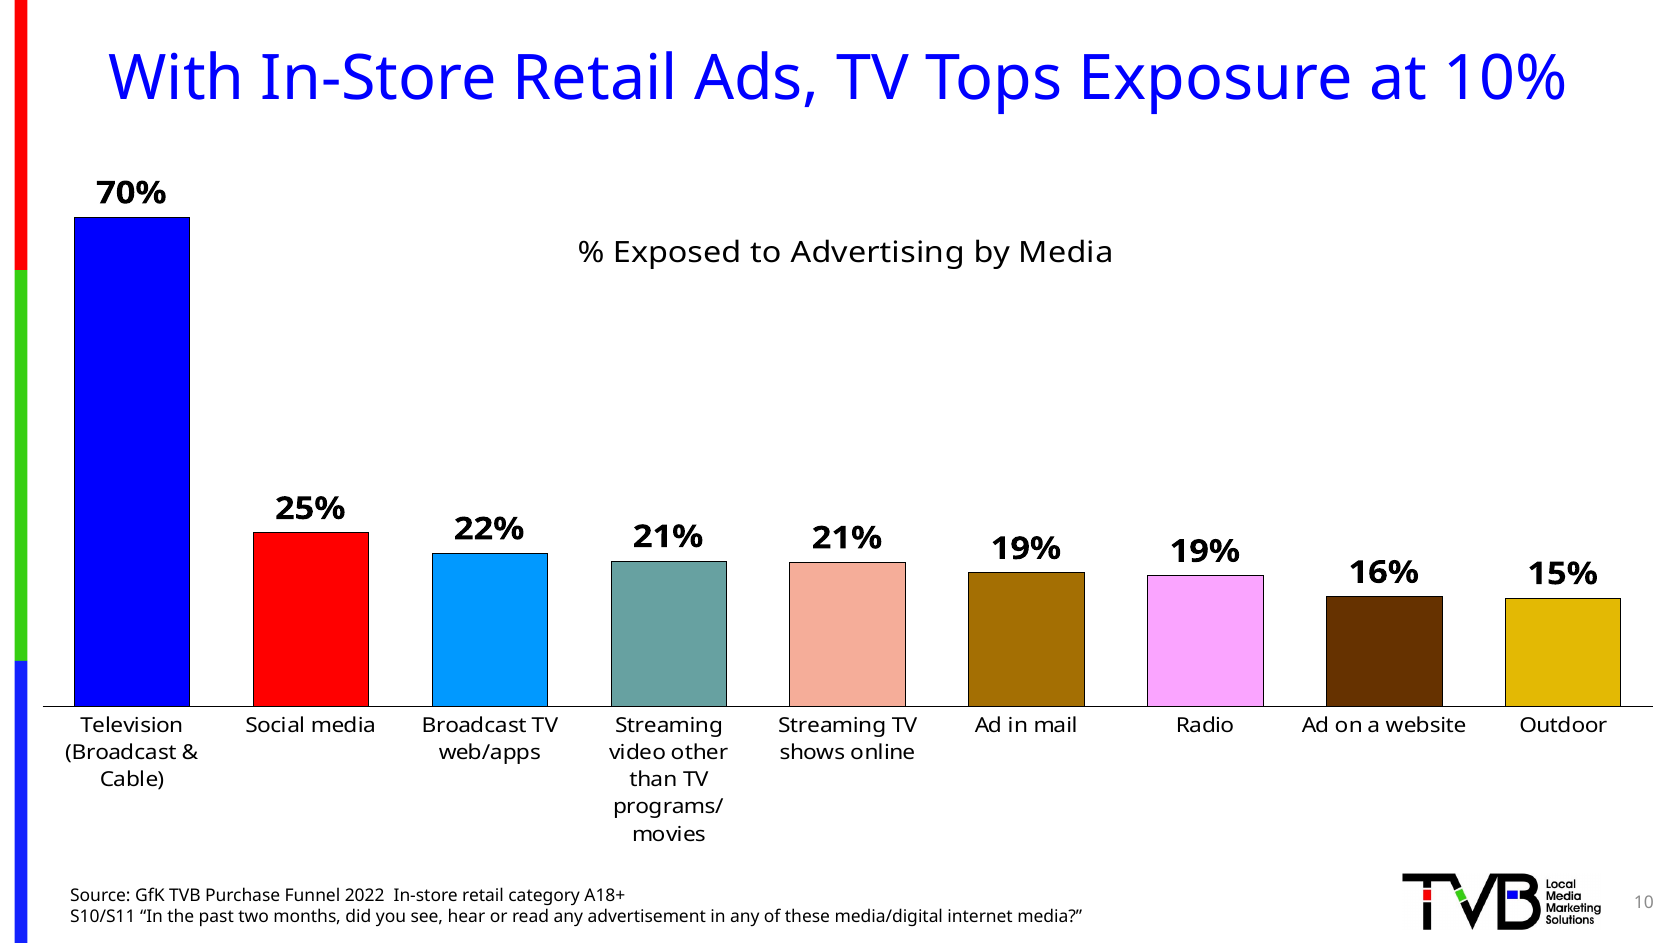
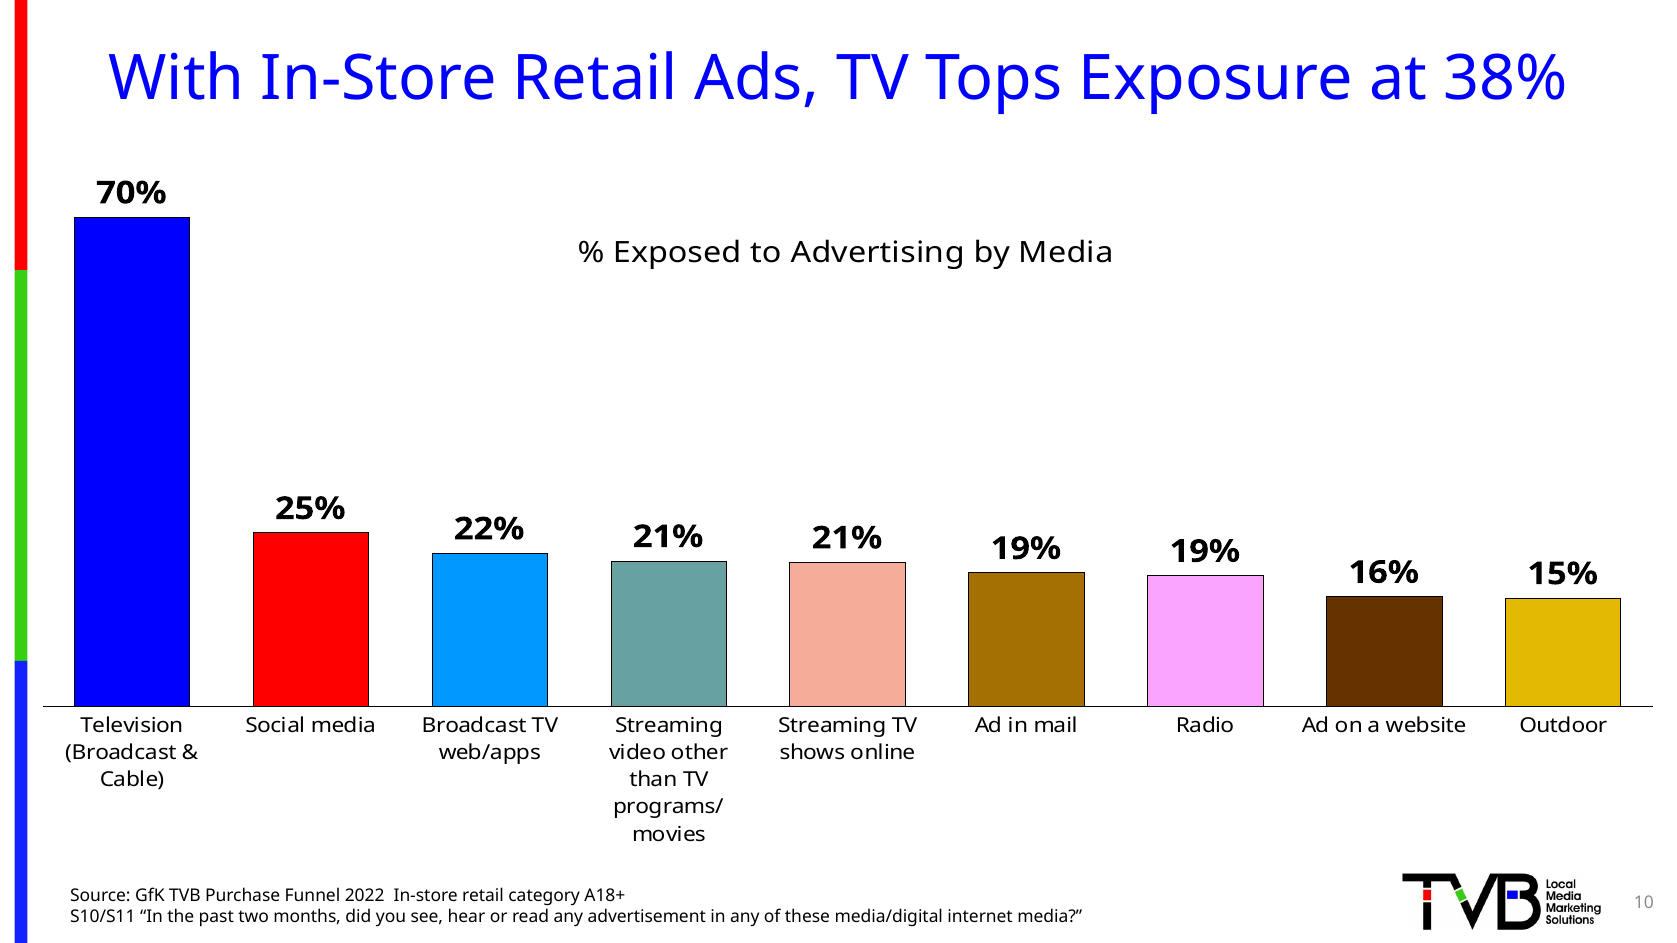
10%: 10% -> 38% (1505, 78)
